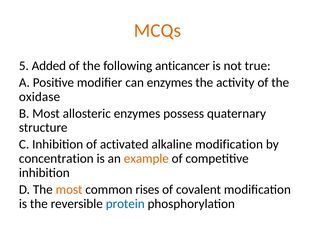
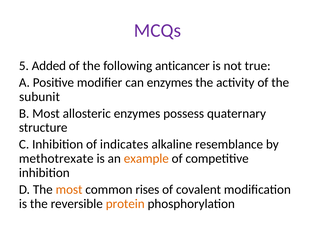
MCQs colour: orange -> purple (158, 30)
oxidase: oxidase -> subunit (40, 96)
activated: activated -> indicates (124, 144)
alkaline modification: modification -> resemblance (229, 144)
concentration: concentration -> methotrexate (56, 158)
protein colour: blue -> orange (125, 203)
